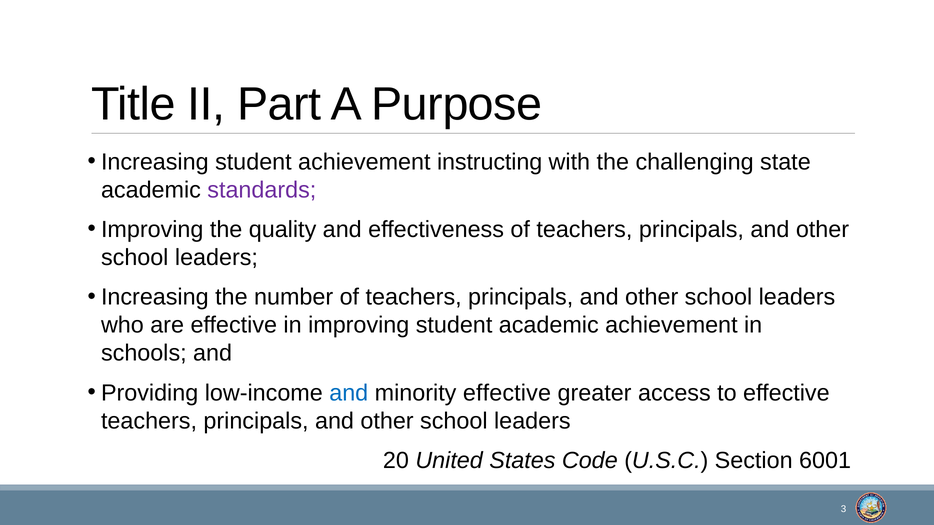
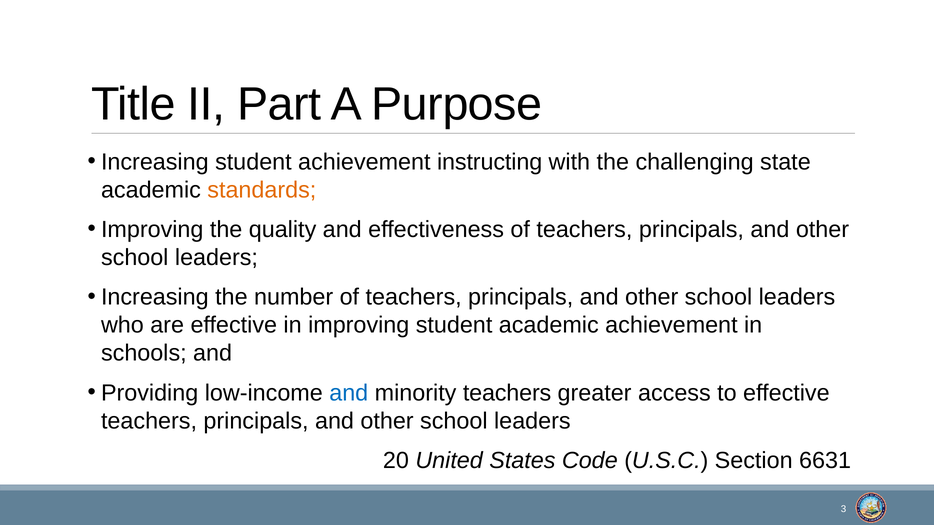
standards colour: purple -> orange (262, 190)
minority effective: effective -> teachers (507, 393)
6001: 6001 -> 6631 (825, 461)
